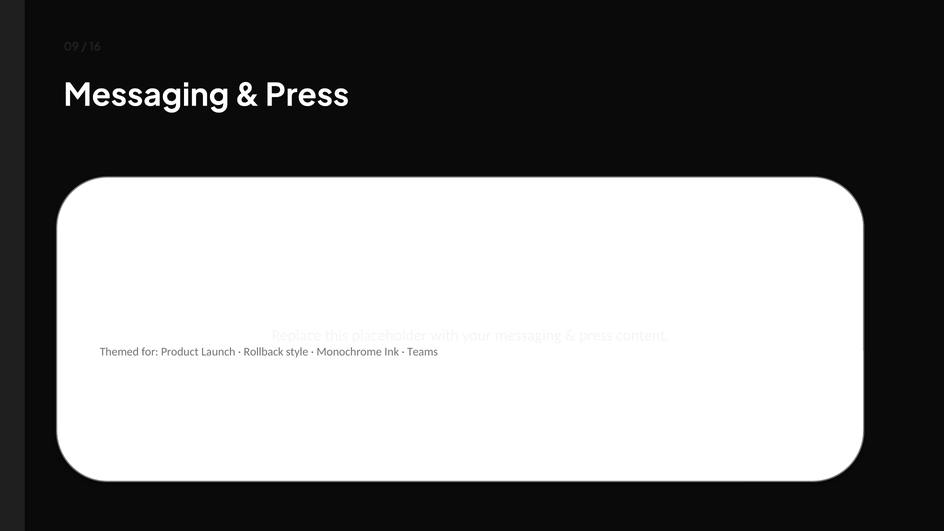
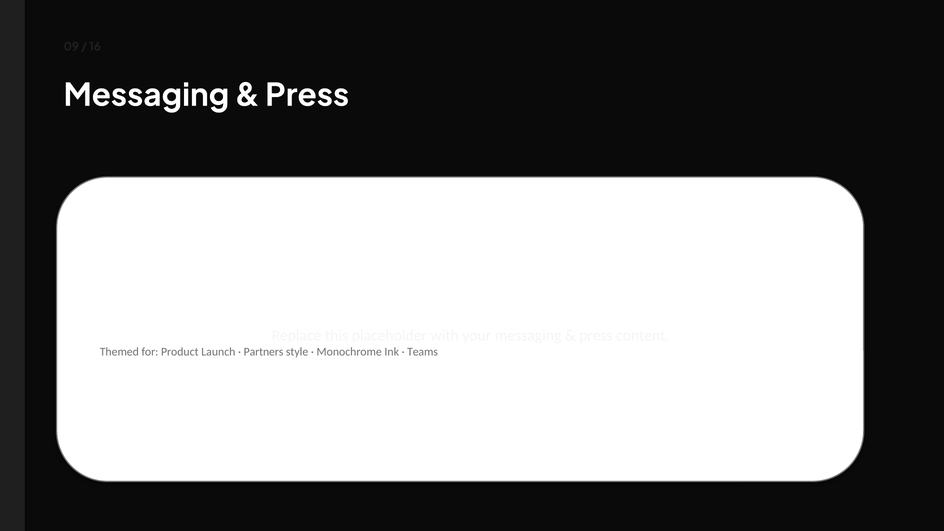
Rollback: Rollback -> Partners (264, 352)
